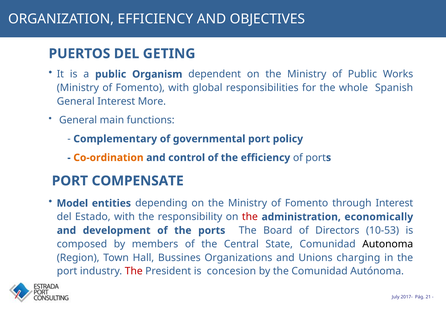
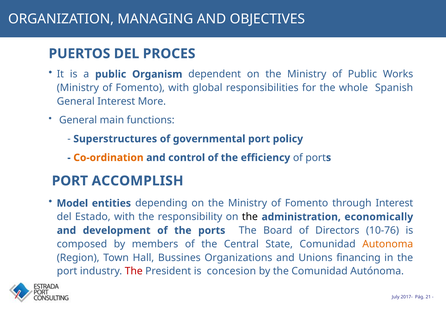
ORGANIZATION EFFICIENCY: EFFICIENCY -> MANAGING (155, 19)
GETING: GETING -> PROCES (169, 54)
Complementary: Complementary -> Superstructures (115, 139)
COMPENSATE: COMPENSATE -> ACCOMPLISH (138, 181)
the colour: red -> black (250, 217)
10-53: 10-53 -> 10-76 (383, 230)
Autonoma colour: black -> orange (388, 244)
charging: charging -> financing (359, 257)
